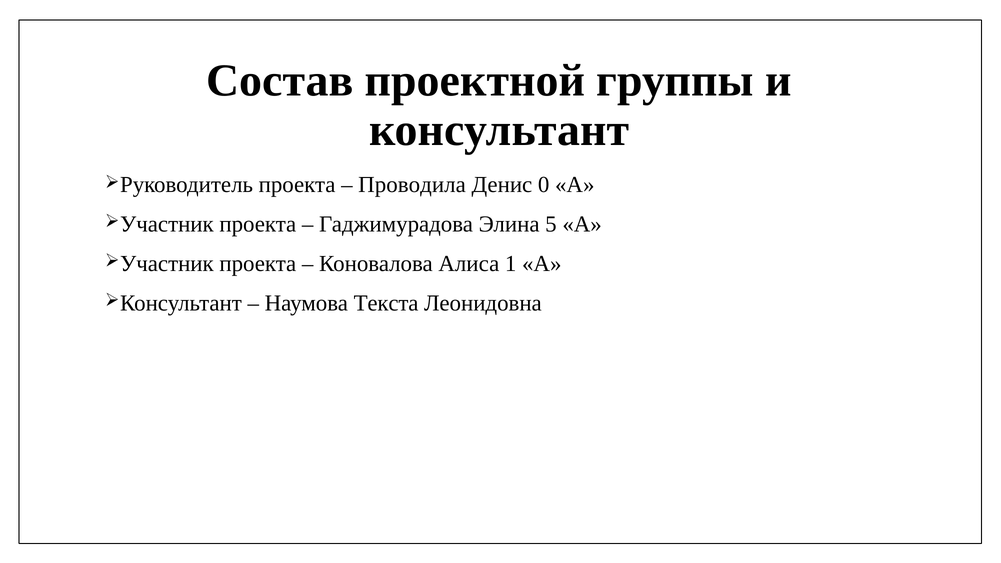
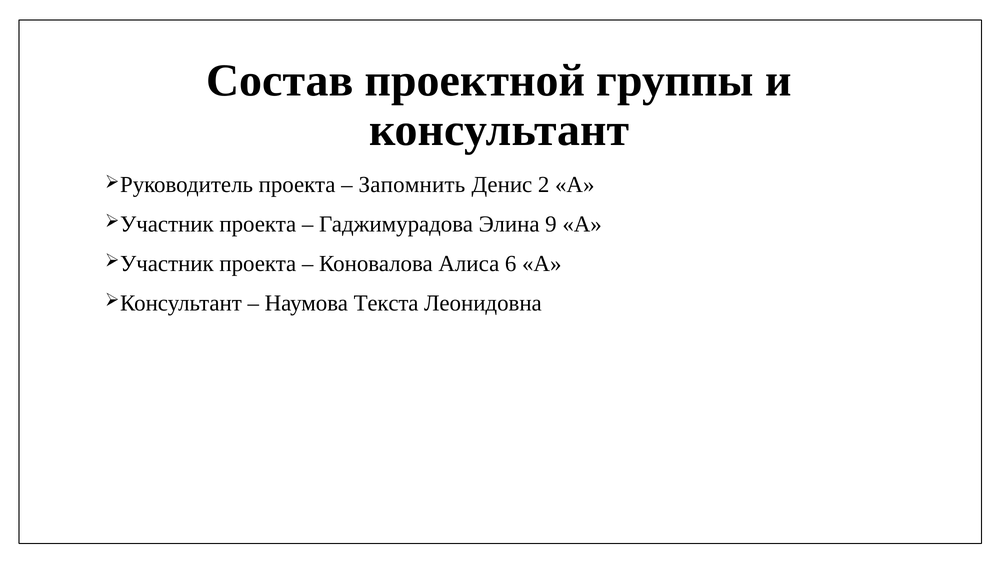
Проводила: Проводила -> Запомнить (412, 185)
0: 0 -> 2 (544, 185)
5: 5 -> 9 (551, 224)
1: 1 -> 6 (511, 264)
